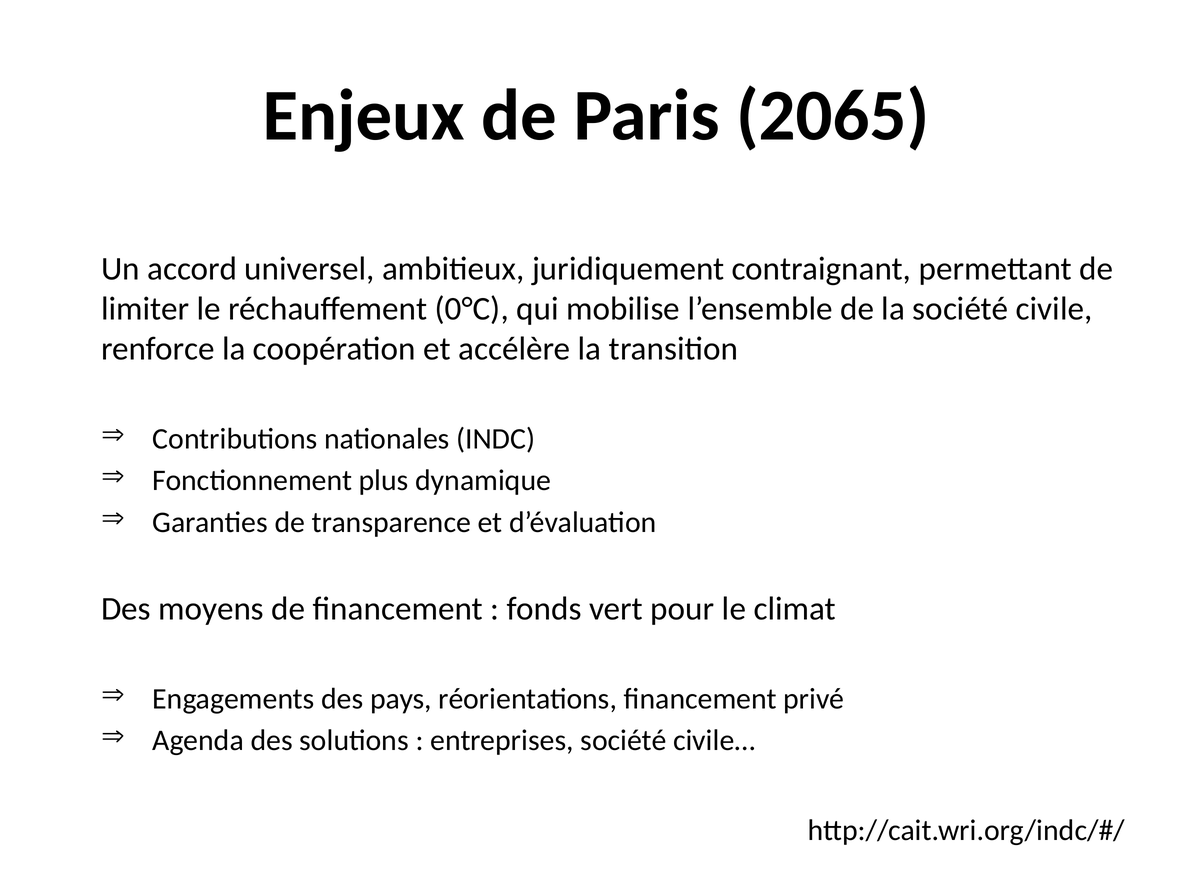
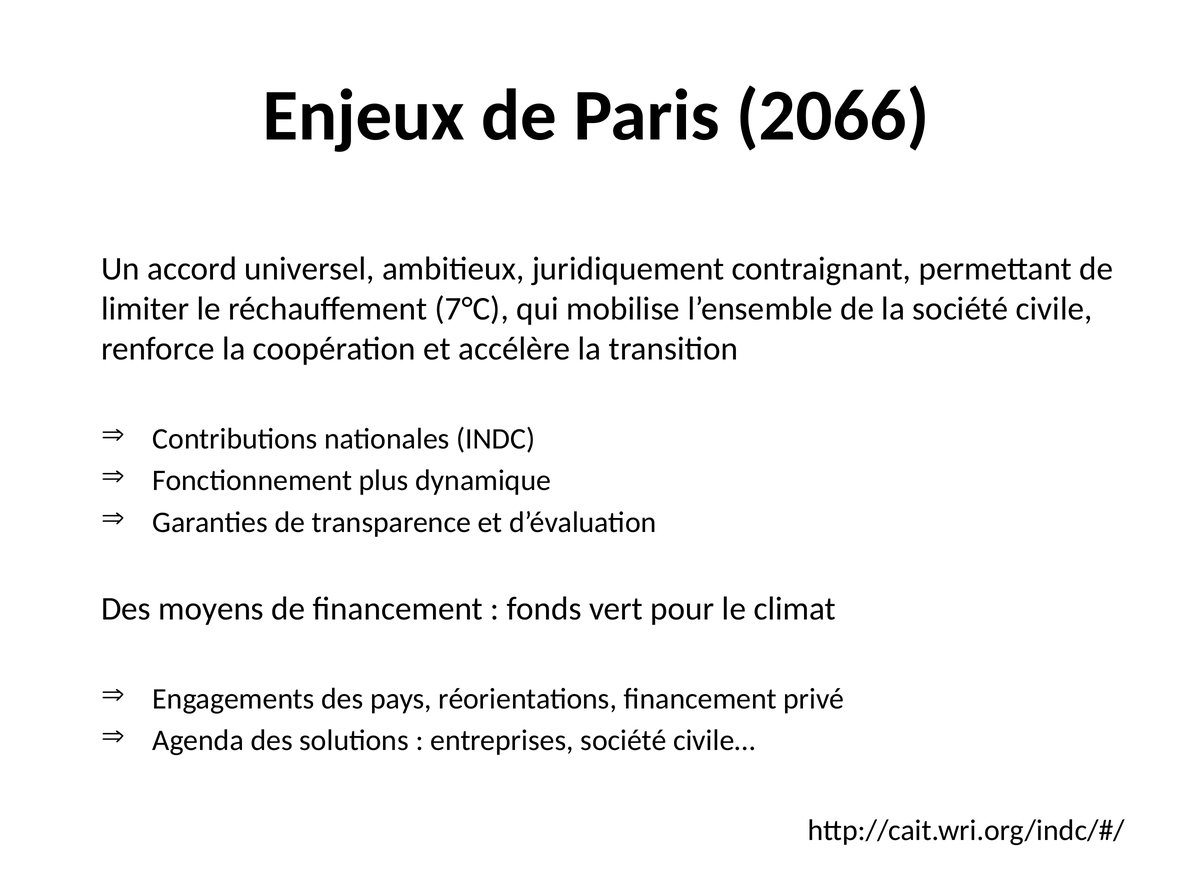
2065: 2065 -> 2066 (833, 115)
0°C: 0°C -> 7°C (472, 309)
